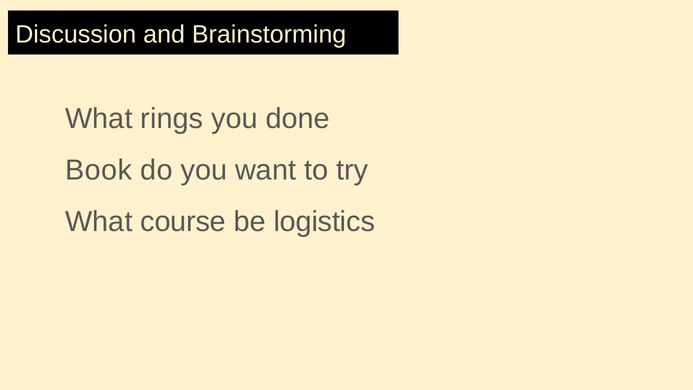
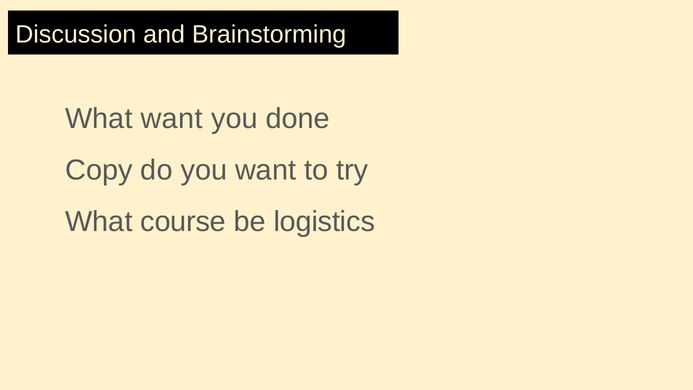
What rings: rings -> want (172, 119)
Book: Book -> Copy (99, 170)
